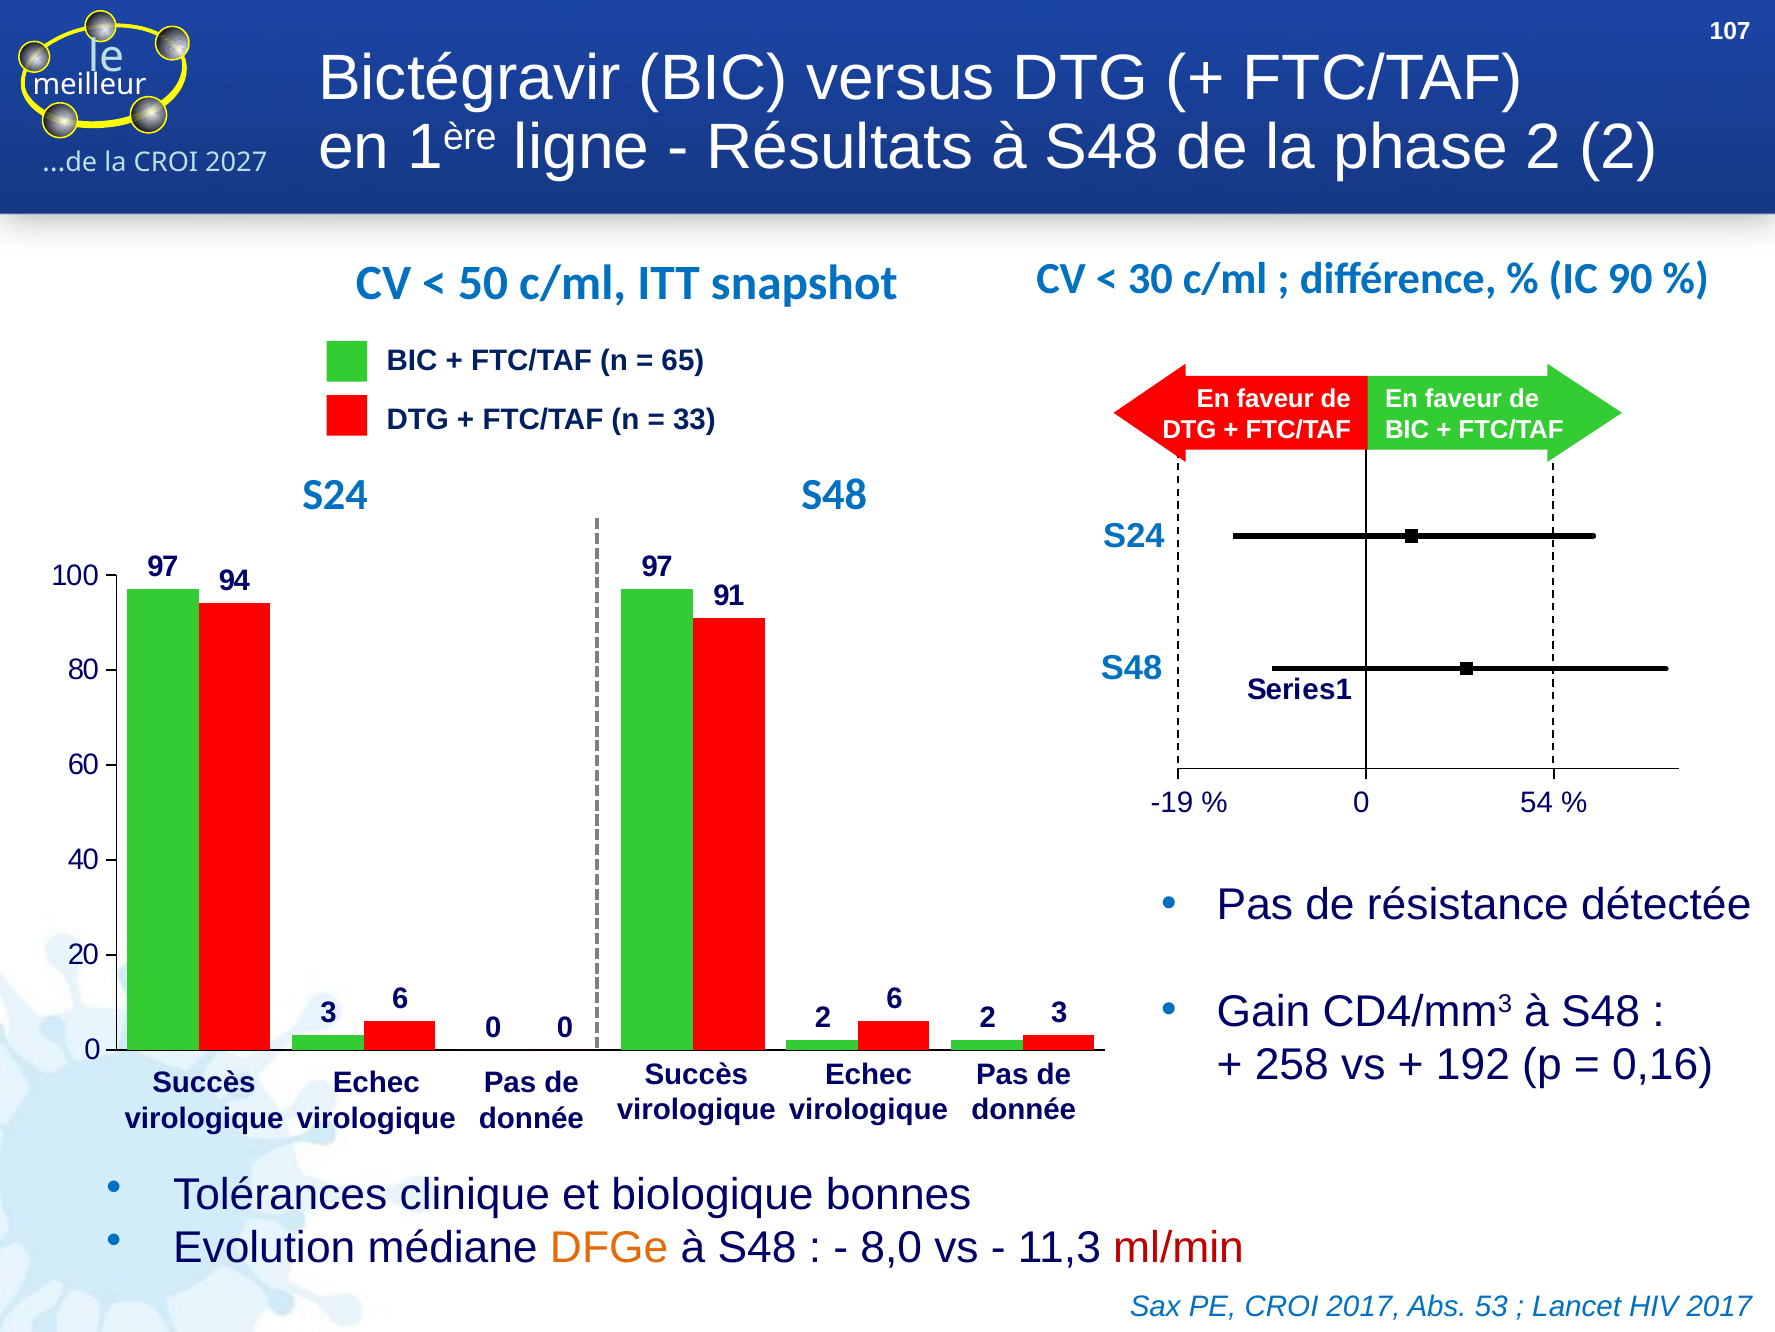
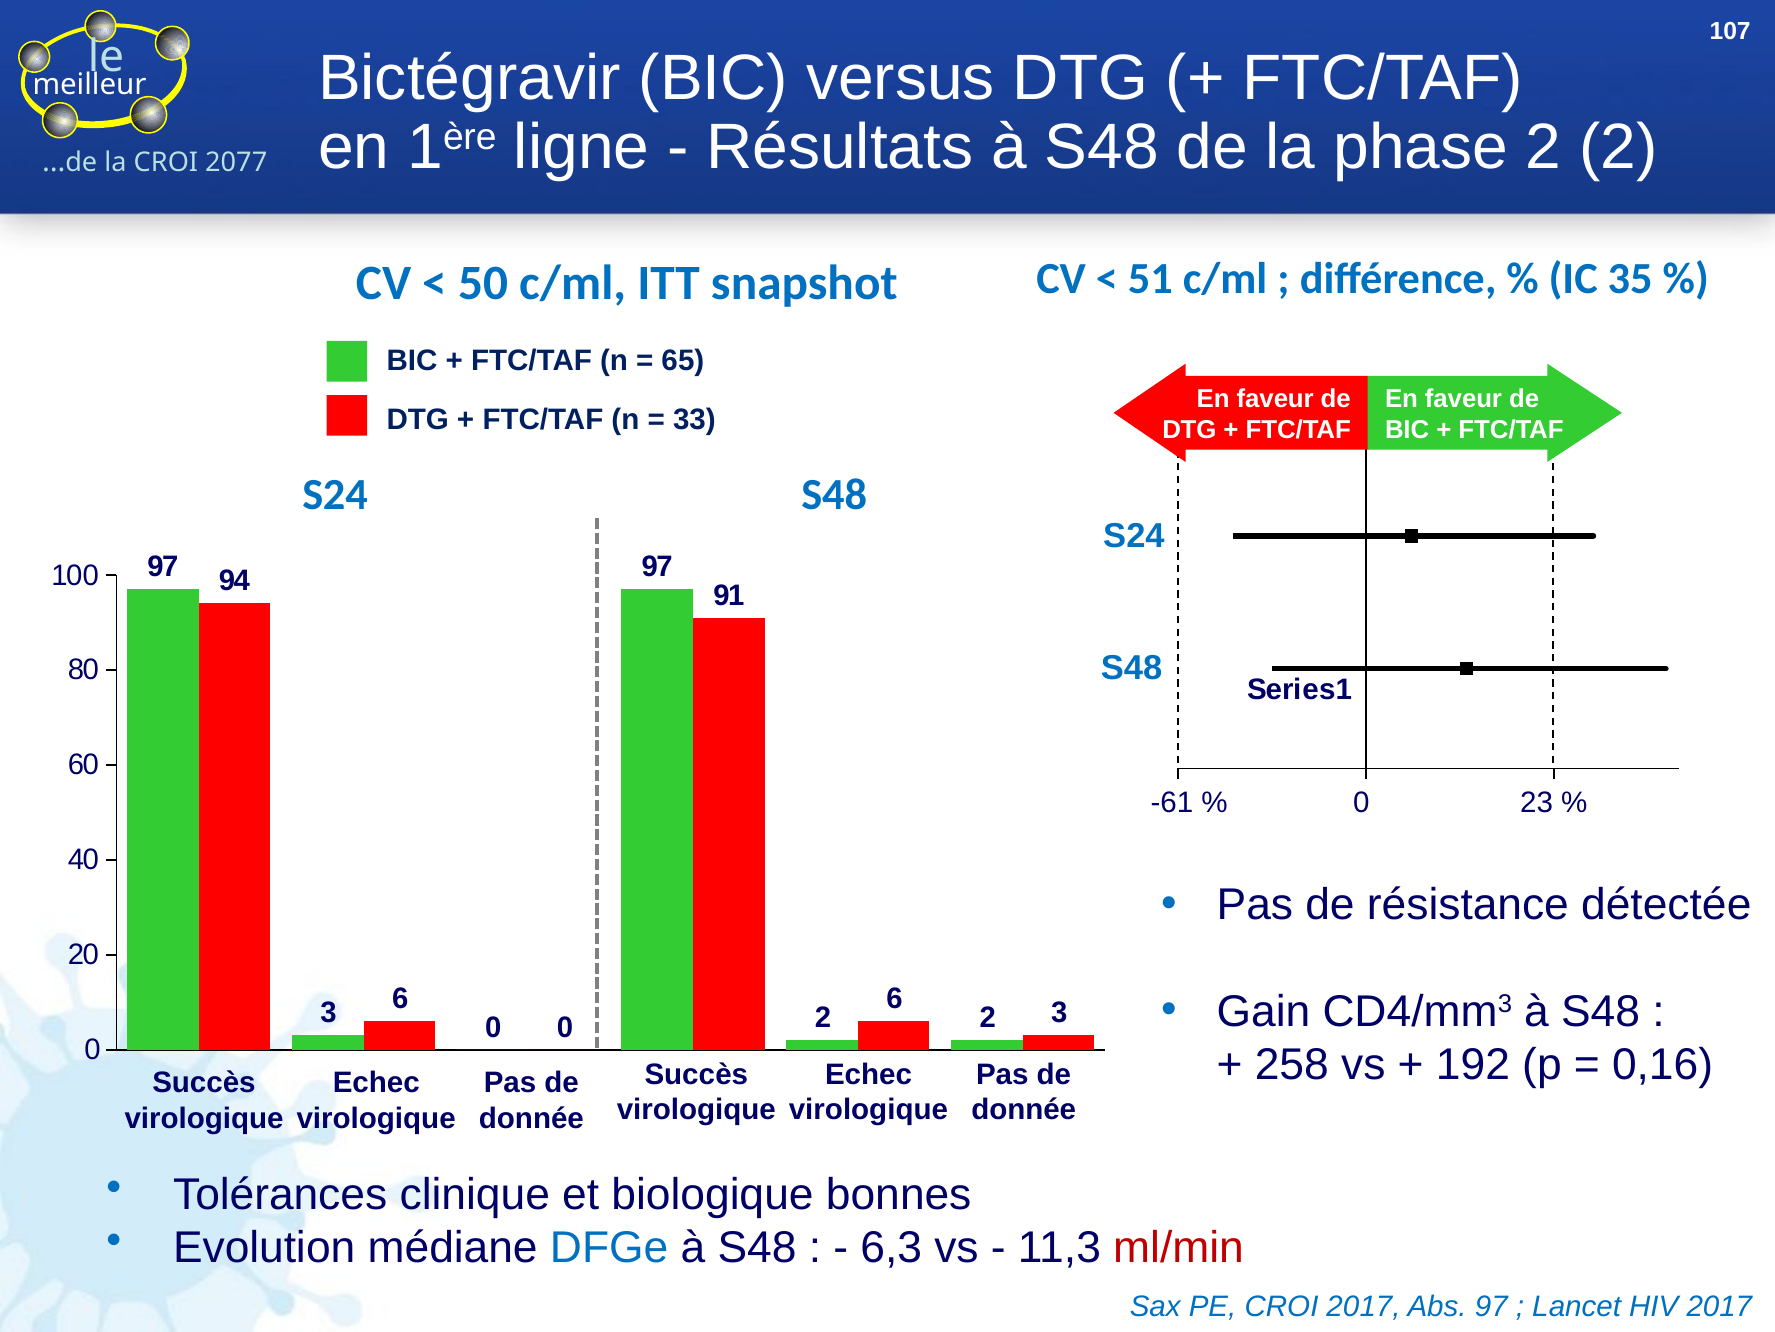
2027: 2027 -> 2077 (236, 163)
30: 30 -> 51 (1150, 279)
90: 90 -> 35 (1630, 279)
-19: -19 -> -61 (1172, 802)
54: 54 -> 23 (1537, 802)
DFGe colour: orange -> blue (609, 1247)
8,0: 8,0 -> 6,3 (891, 1247)
Abs 53: 53 -> 97 (1491, 1306)
